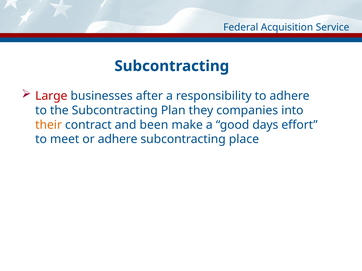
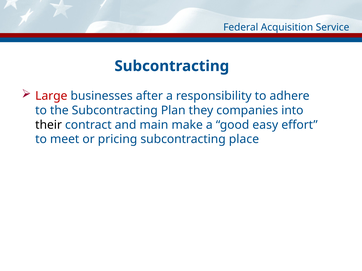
their colour: orange -> black (49, 125)
been: been -> main (154, 125)
days: days -> easy (265, 125)
or adhere: adhere -> pricing (118, 139)
